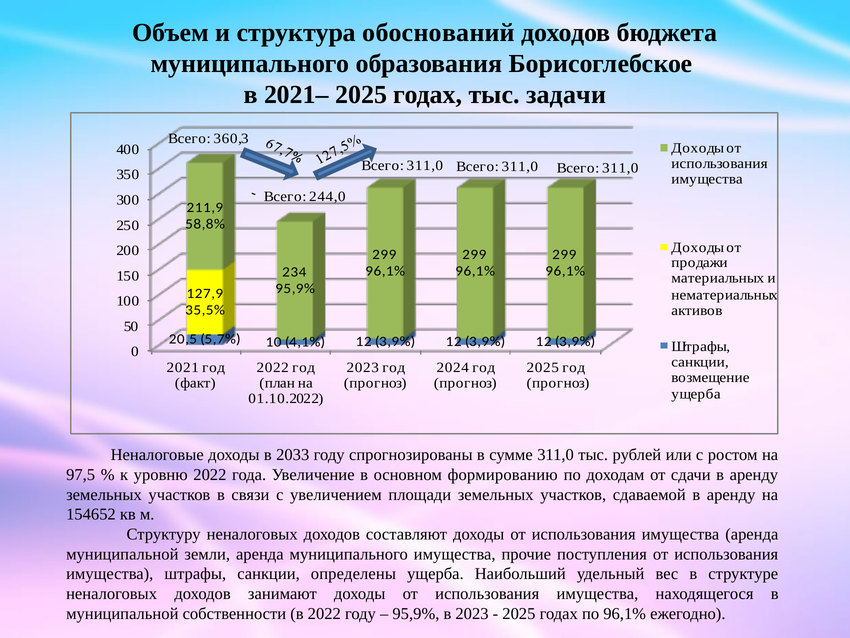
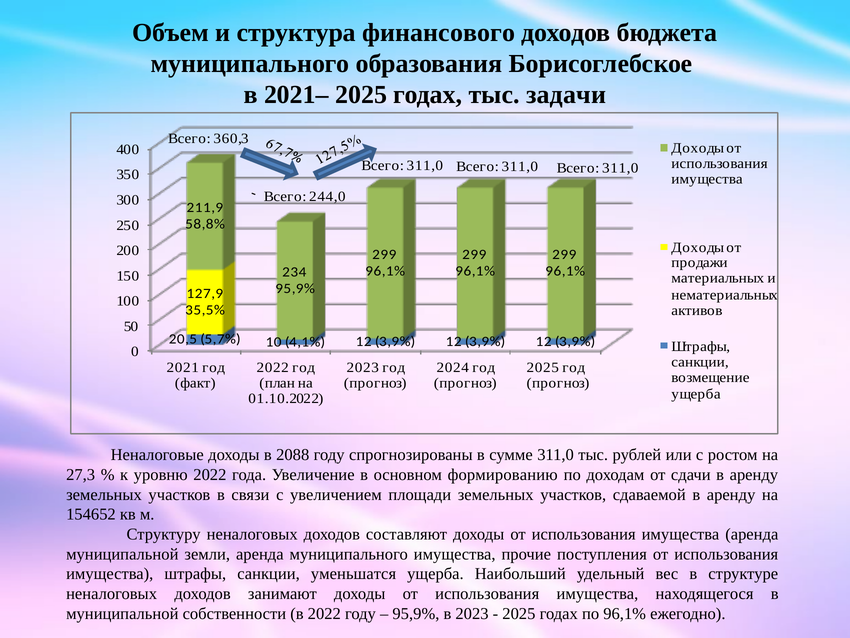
обоснований: обоснований -> финансового (439, 32)
2033: 2033 -> 2088 (293, 454)
97,5: 97,5 -> 27,3 (81, 474)
определены: определены -> уменьшатся (353, 574)
